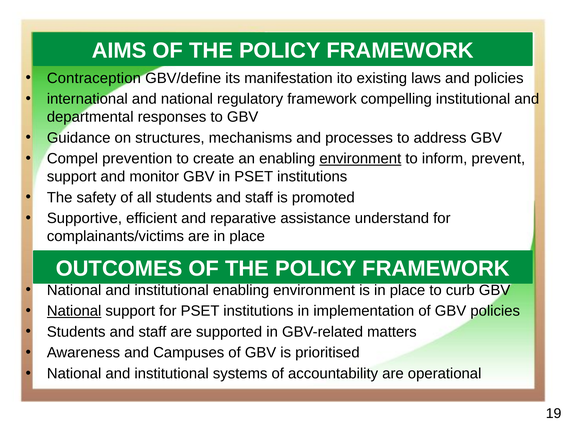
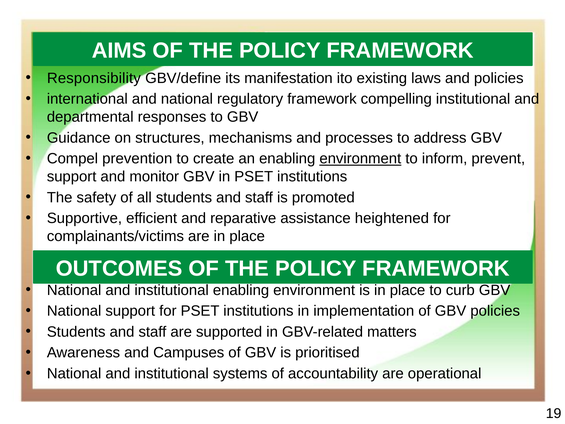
Contraception: Contraception -> Responsibility (94, 78)
understand: understand -> heightened (392, 218)
National underline: present -> none (74, 311)
